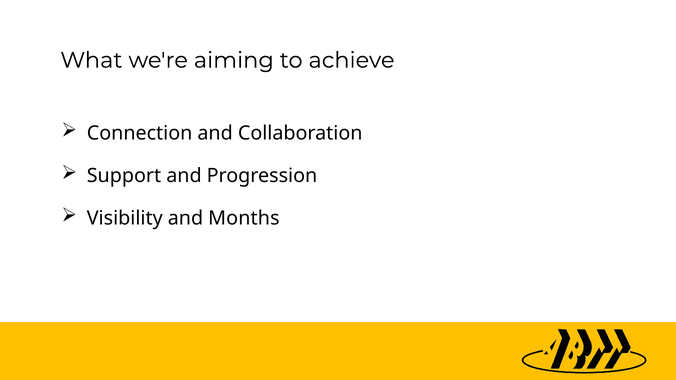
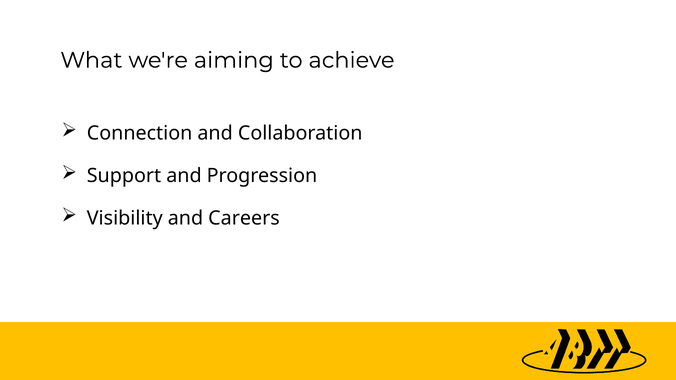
Months: Months -> Careers (244, 218)
